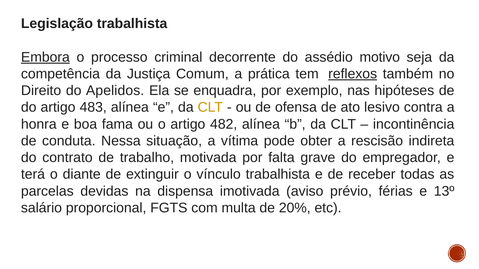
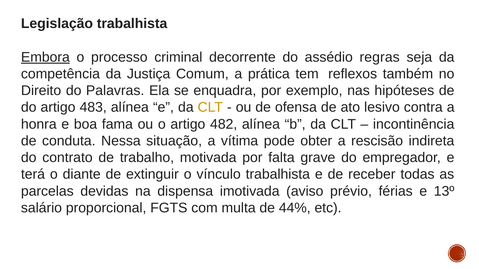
motivo: motivo -> regras (380, 57)
reflexos underline: present -> none (353, 74)
Apelidos: Apelidos -> Palavras (115, 91)
20%: 20% -> 44% (295, 208)
